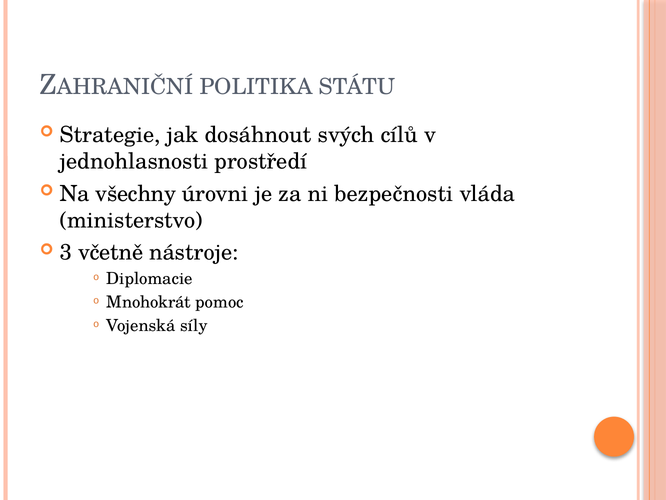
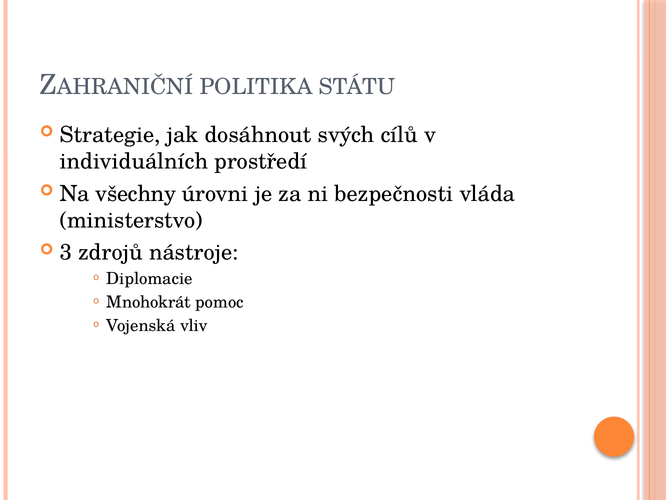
jednohlasnosti: jednohlasnosti -> individuálních (134, 161)
včetně: včetně -> zdrojů (111, 252)
síly: síly -> vliv (194, 325)
